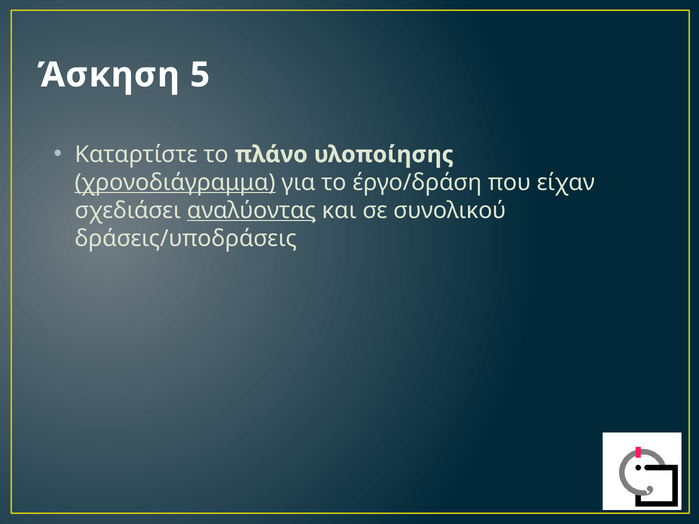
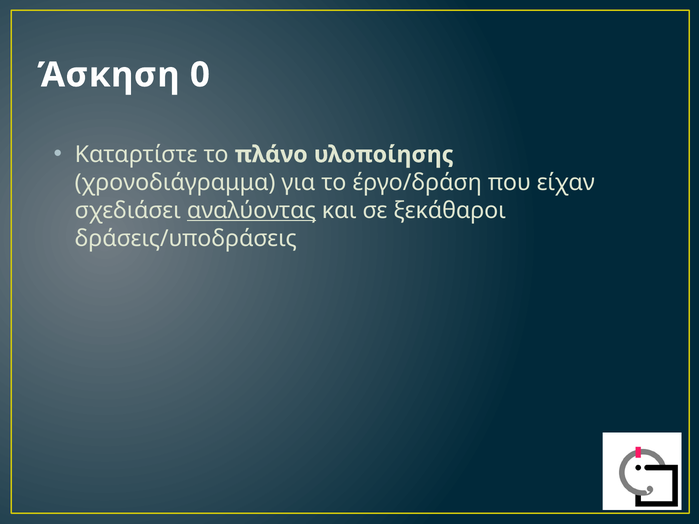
5: 5 -> 0 (200, 75)
χρονοδιάγραμμα underline: present -> none (175, 183)
συνολικού: συνολικού -> ξεκάθαροι (450, 211)
